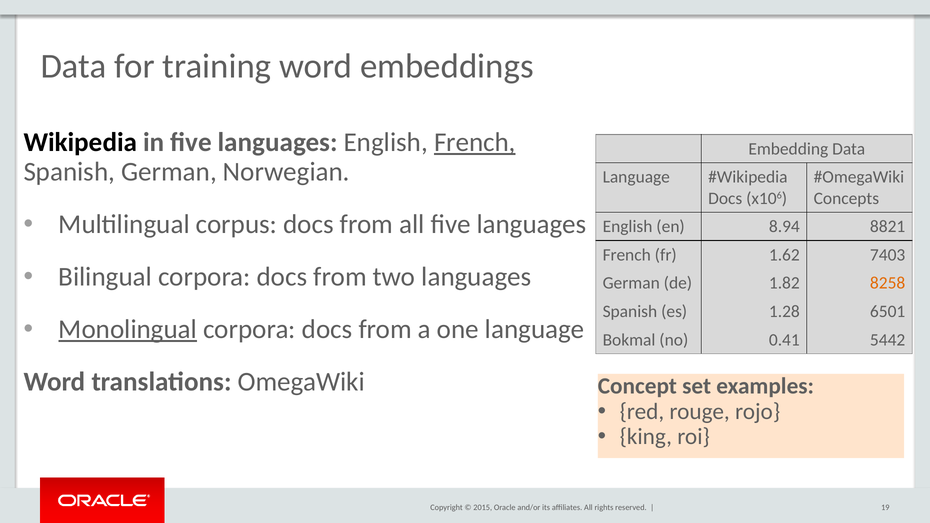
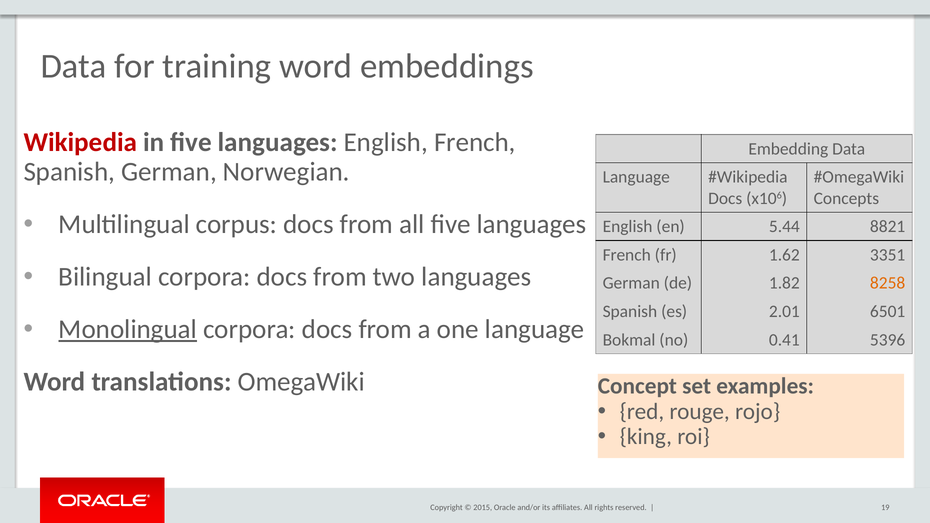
Wikipedia colour: black -> red (80, 142)
French underline: present -> none (475, 142)
8.94: 8.94 -> 5.44 (784, 227)
7403: 7403 -> 3351 (888, 255)
1.28: 1.28 -> 2.01 (784, 312)
5442: 5442 -> 5396 (888, 340)
